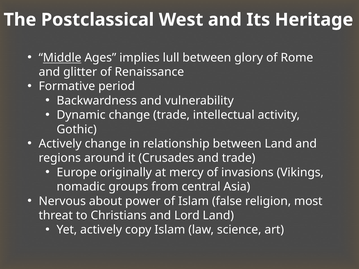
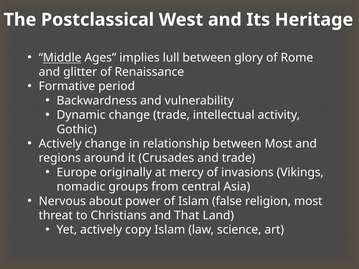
between Land: Land -> Most (278, 144)
Lord: Lord -> That (187, 216)
